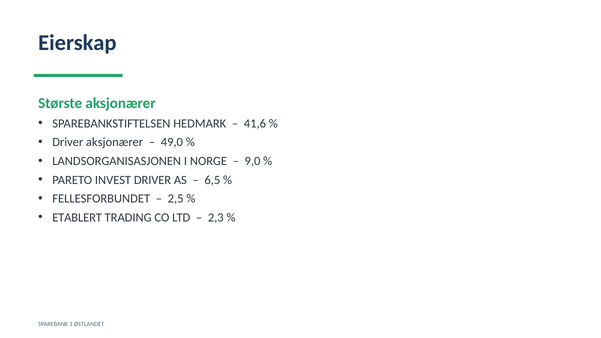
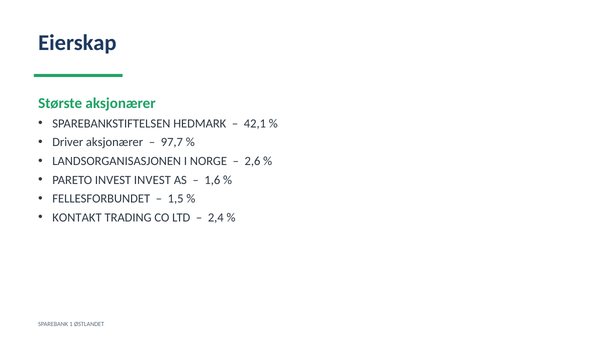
41,6: 41,6 -> 42,1 (255, 124)
49,0: 49,0 -> 97,7 (172, 142)
9,0: 9,0 -> 2,6 (252, 161)
INVEST DRIVER: DRIVER -> INVEST (152, 180)
6,5: 6,5 -> 1,6 (212, 180)
2,5: 2,5 -> 1,5 (176, 199)
ETABLERT: ETABLERT -> KONTAKT (77, 218)
2,3: 2,3 -> 2,4 (216, 218)
